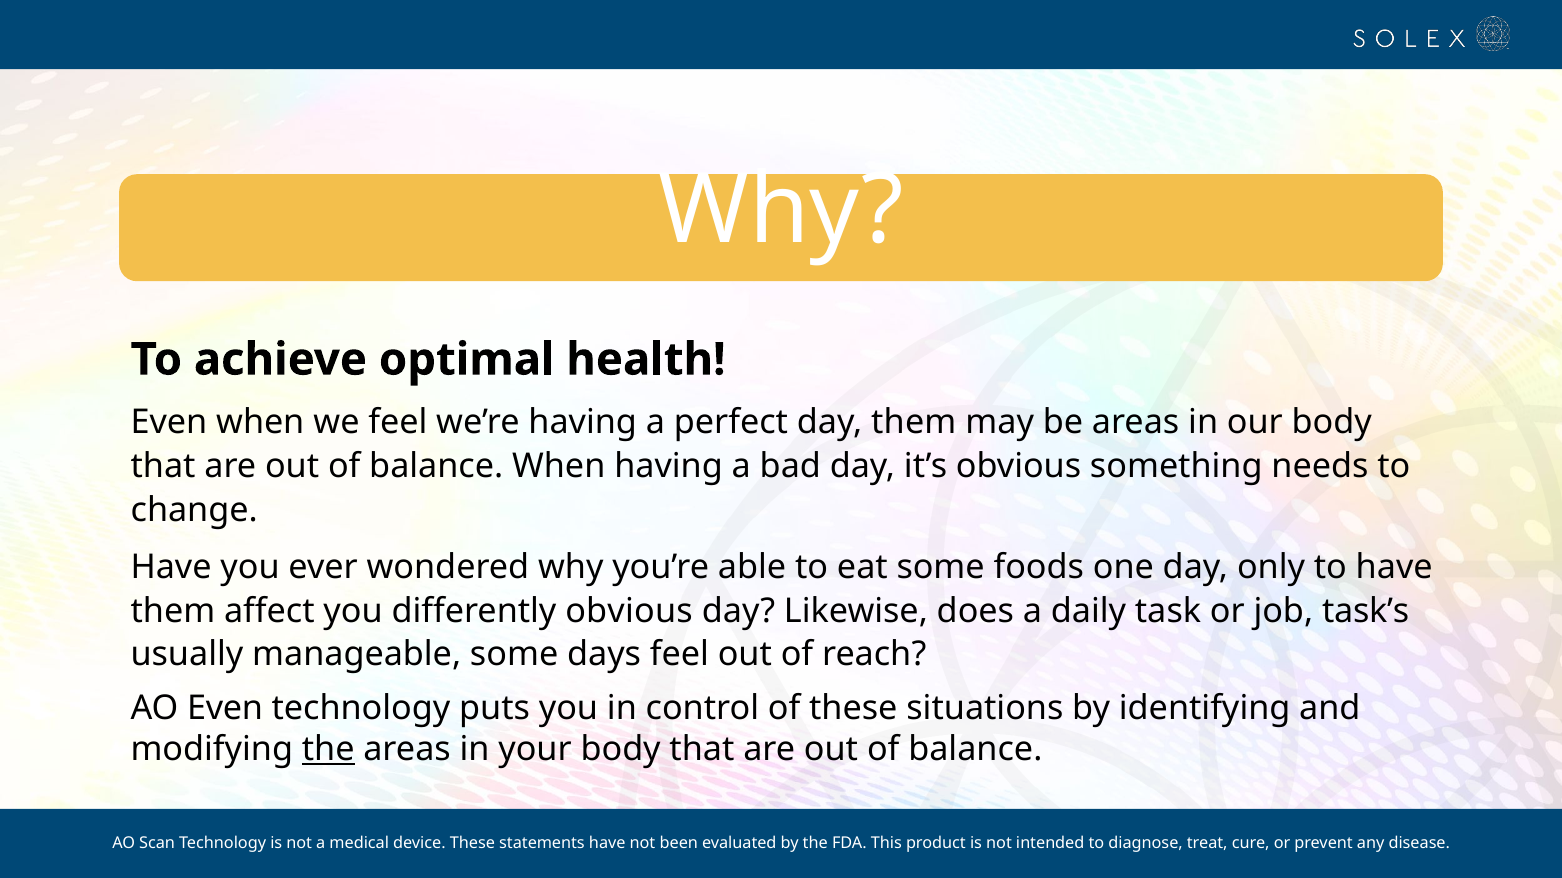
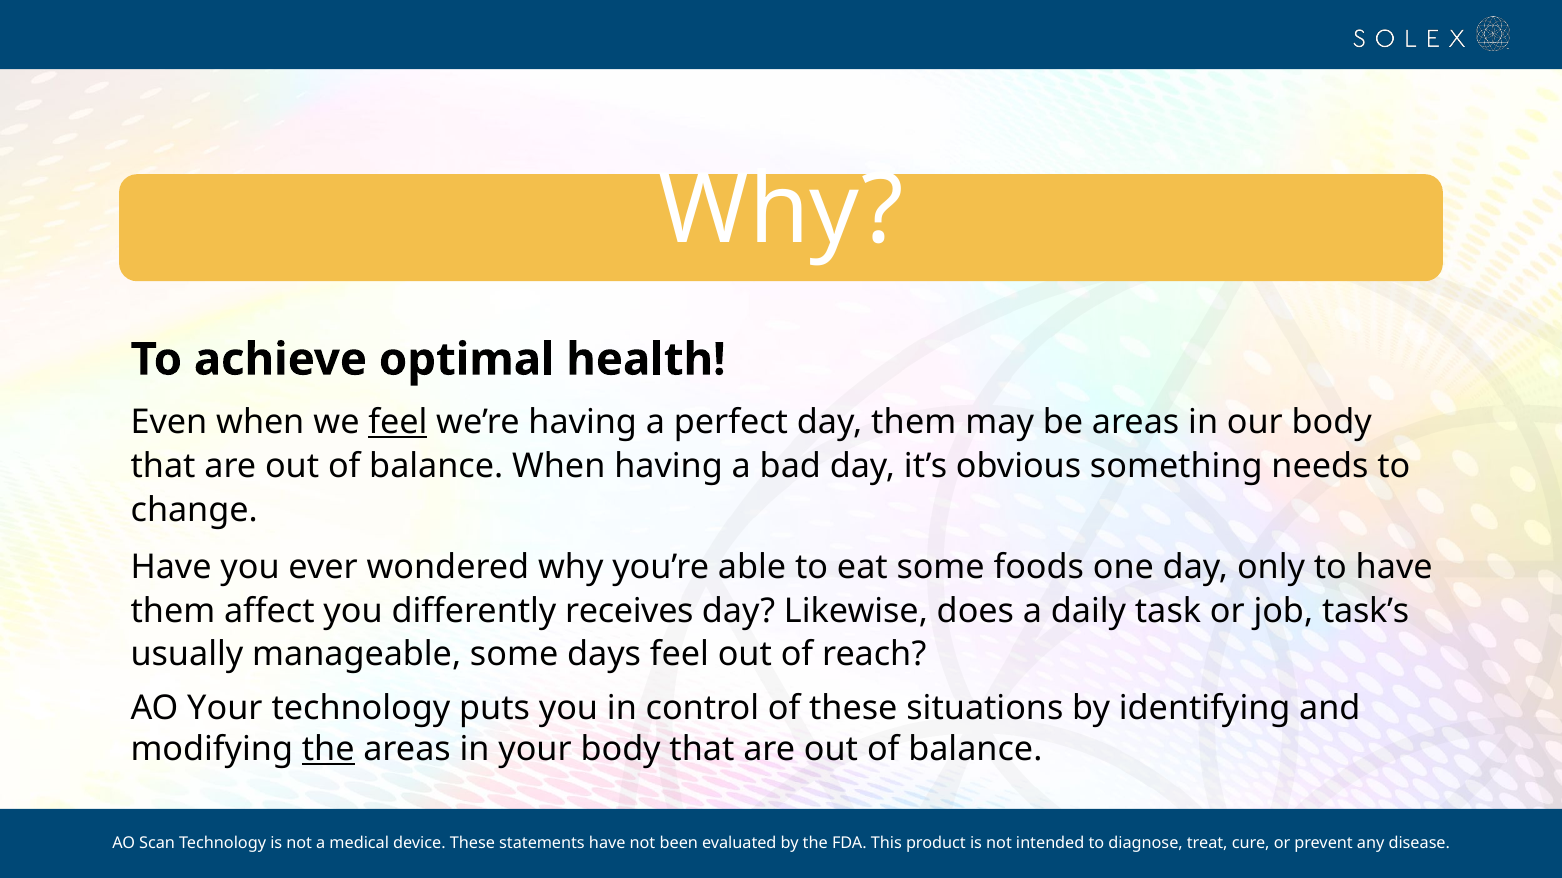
feel underline: none -> present (398, 423)
differently obvious: obvious -> receives (629, 611)
AO Even: Even -> Your (225, 709)
